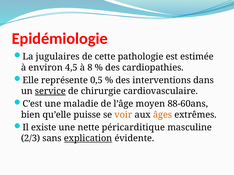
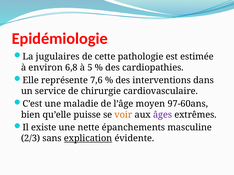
4,5: 4,5 -> 6,8 (71, 68)
8: 8 -> 5 (90, 68)
0,5: 0,5 -> 7,6 (96, 80)
service underline: present -> none (50, 91)
88-60ans: 88-60ans -> 97-60ans (188, 104)
âges colour: orange -> purple (163, 115)
péricarditique: péricarditique -> épanchements (133, 128)
